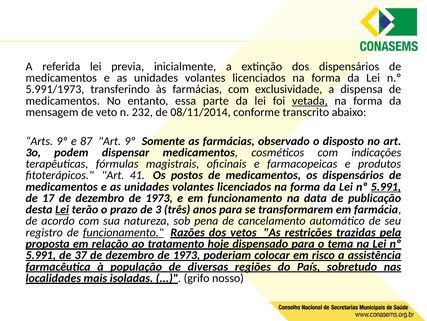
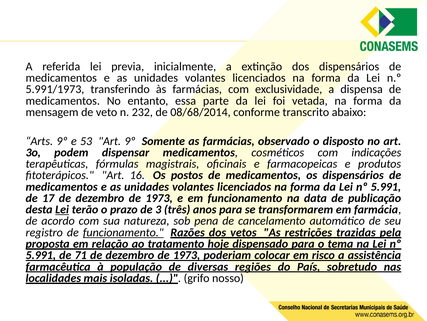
vetada underline: present -> none (310, 101)
08/11/2014: 08/11/2014 -> 08/68/2014 (201, 112)
87: 87 -> 53 (86, 141)
41: 41 -> 16 (137, 175)
5.991 underline: present -> none (386, 186)
37: 37 -> 71 (81, 255)
